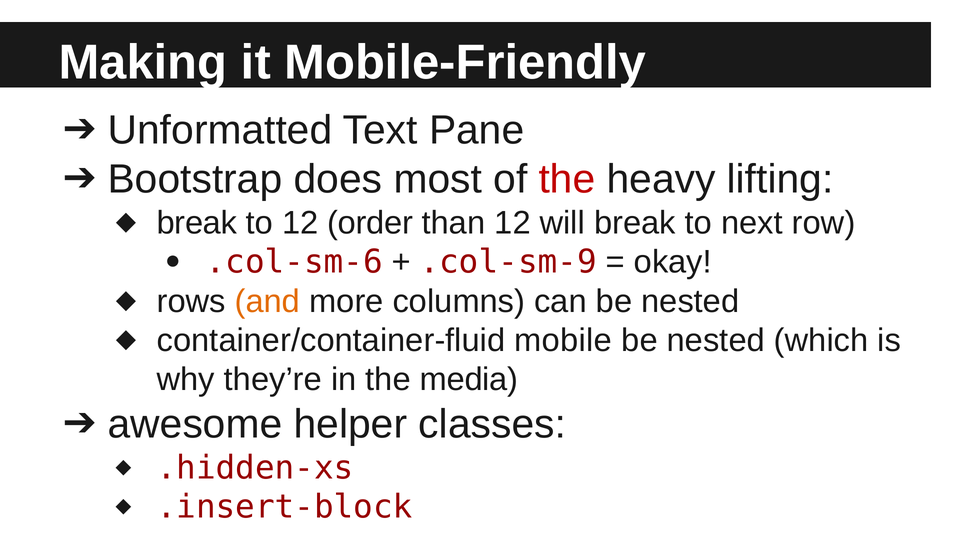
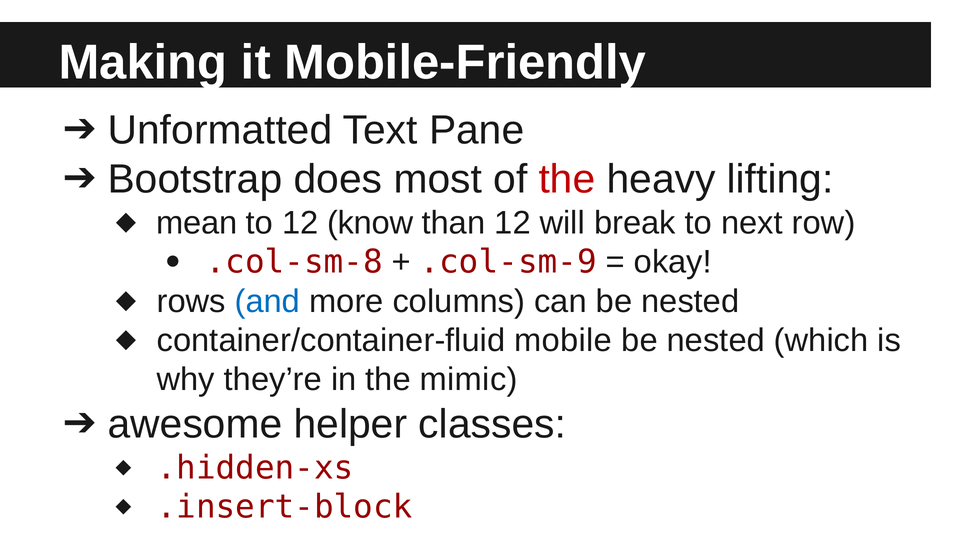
break: break -> mean (197, 223)
order: order -> know (370, 223)
.col-sm-6: .col-sm-6 -> .col-sm-8 (294, 262)
and colour: orange -> blue (267, 302)
media: media -> mimic (469, 380)
